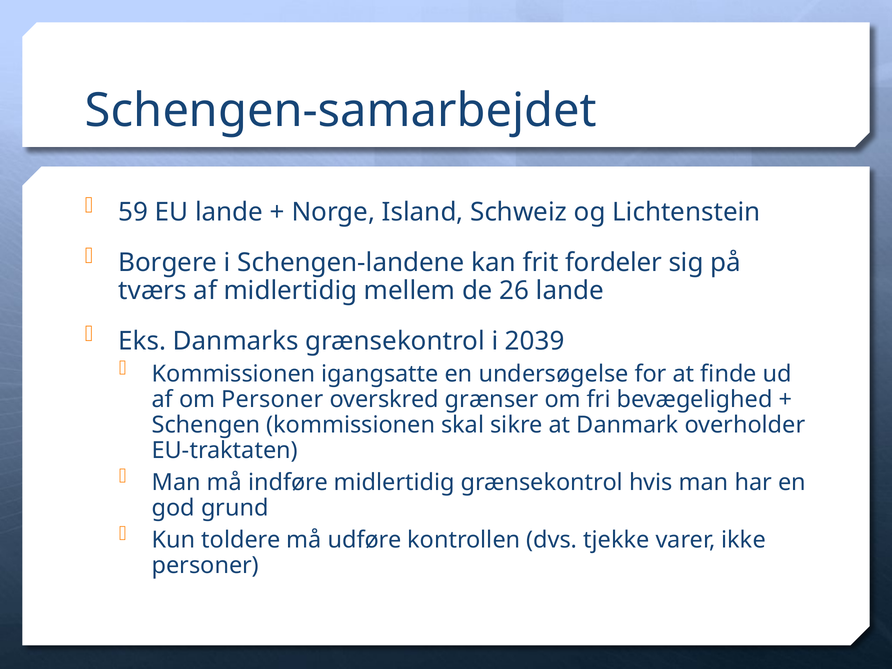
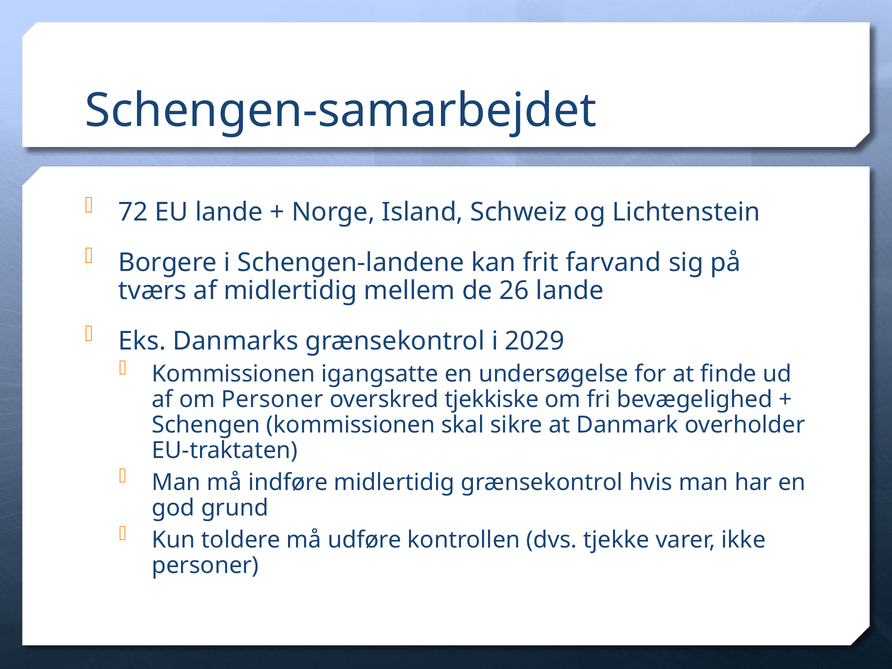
59: 59 -> 72 (133, 212)
fordeler: fordeler -> farvand (613, 262)
2039: 2039 -> 2029 (535, 341)
grænser: grænser -> tjekkiske (492, 400)
